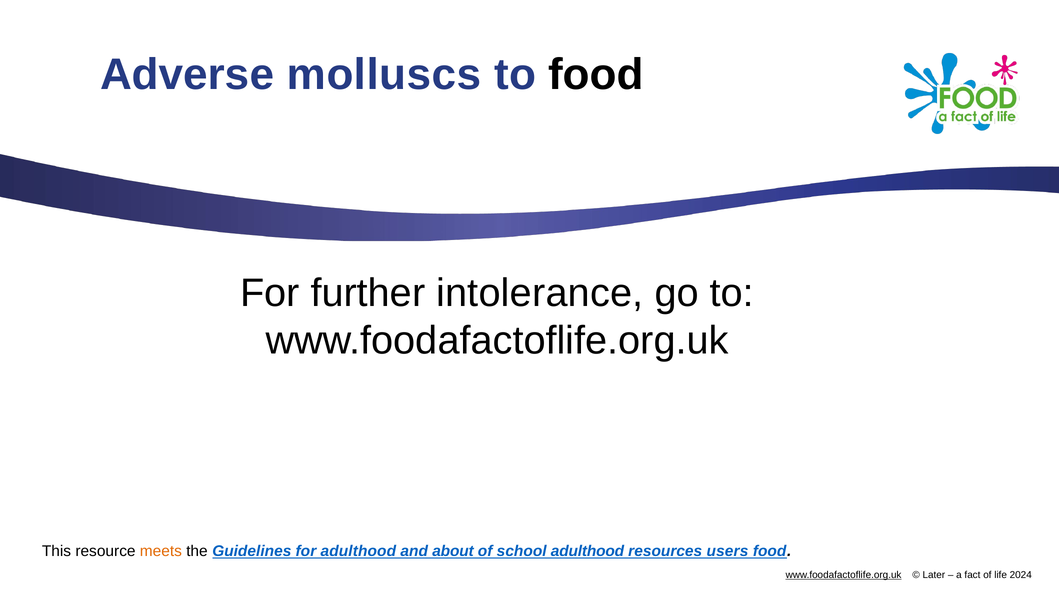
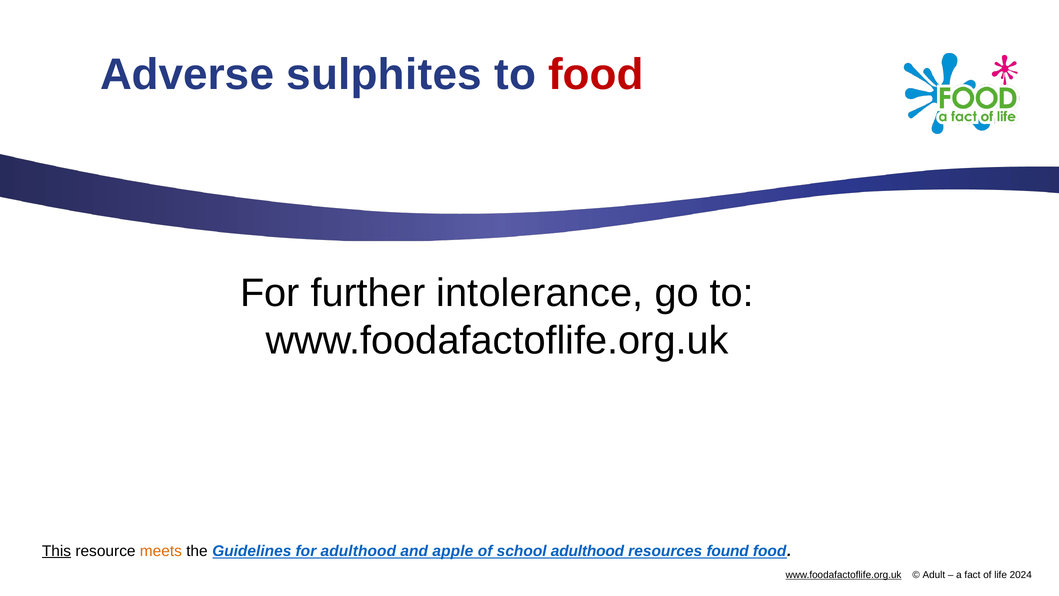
molluscs: molluscs -> sulphites (384, 75)
food colour: black -> red (596, 75)
This underline: none -> present (57, 551)
about: about -> apple (453, 551)
users: users -> found (728, 551)
Later: Later -> Adult (934, 575)
